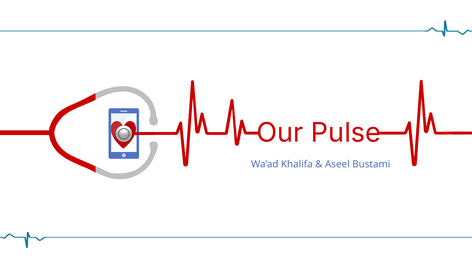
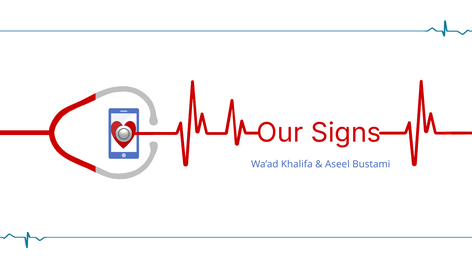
Pulse: Pulse -> Signs (346, 133)
